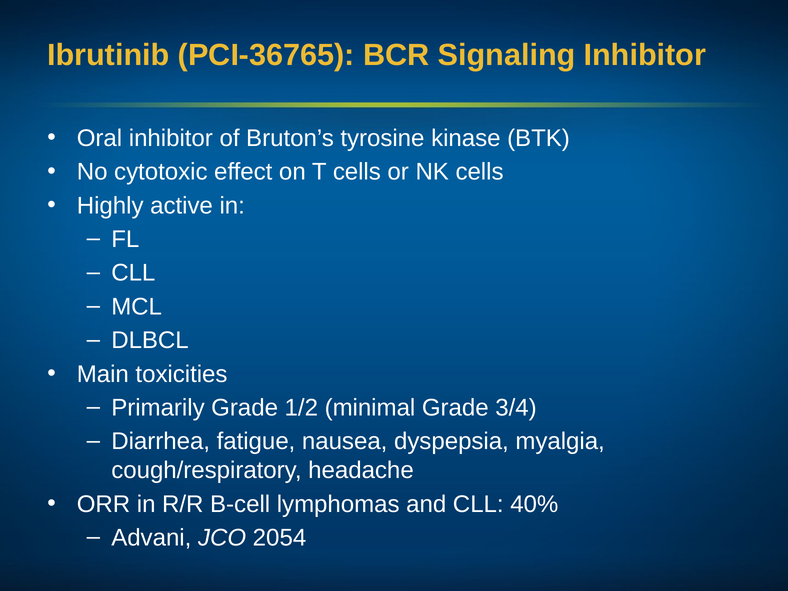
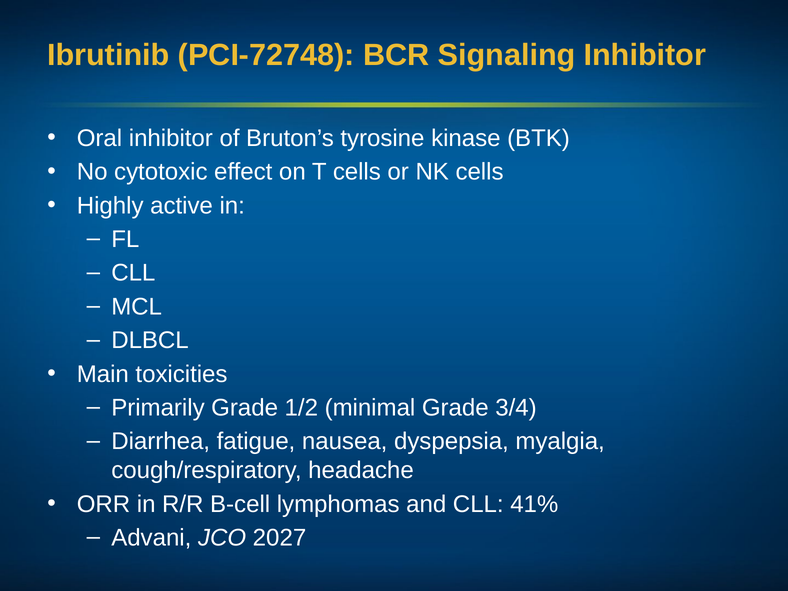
PCI-36765: PCI-36765 -> PCI-72748 (266, 55)
40%: 40% -> 41% (534, 504)
2054: 2054 -> 2027 (280, 538)
